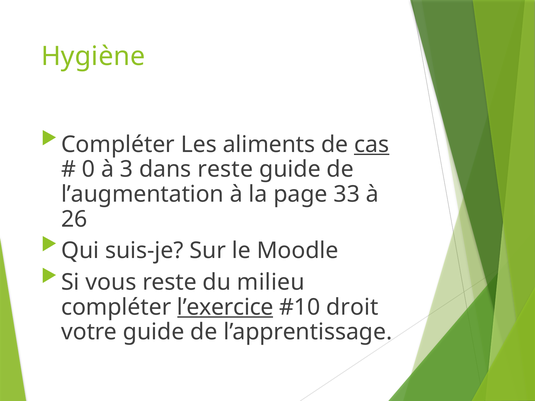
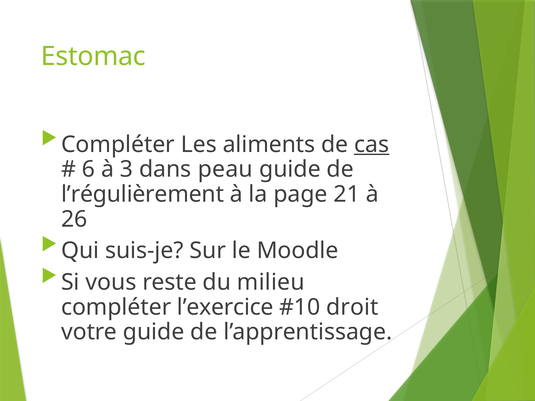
Hygiène: Hygiène -> Estomac (93, 56)
0: 0 -> 6 (88, 169)
dans reste: reste -> peau (225, 169)
l’augmentation: l’augmentation -> l’régulièrement (143, 194)
33: 33 -> 21 (347, 194)
l’exercice underline: present -> none (225, 307)
